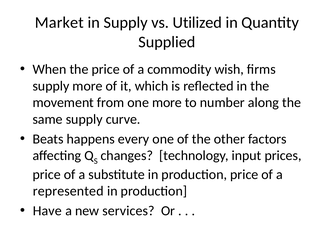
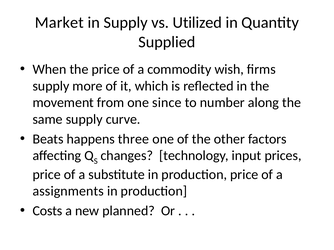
one more: more -> since (167, 103)
every: every -> three (134, 139)
represented: represented -> assignments (68, 191)
Have: Have -> Costs (47, 211)
services: services -> planned (129, 211)
